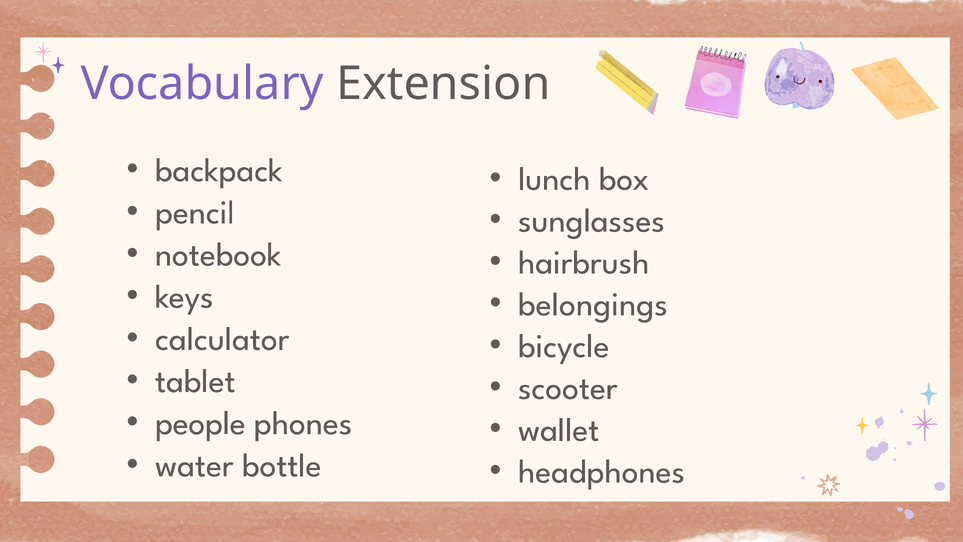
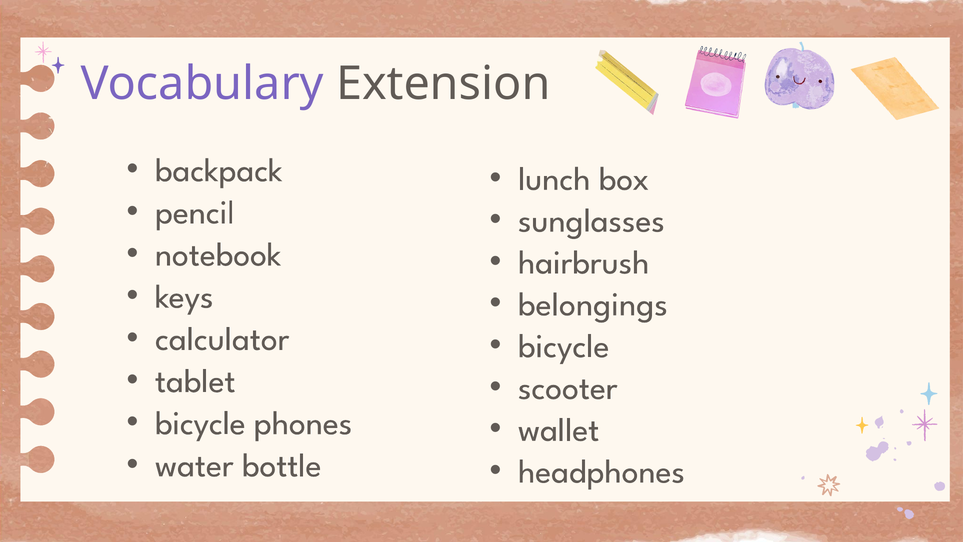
people: people -> bicycle (200, 423)
